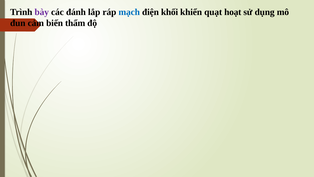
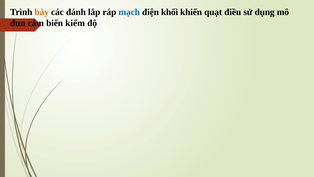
bày colour: purple -> orange (42, 12)
hoạt: hoạt -> điều (233, 12)
thẩm: thẩm -> kiểm (75, 23)
